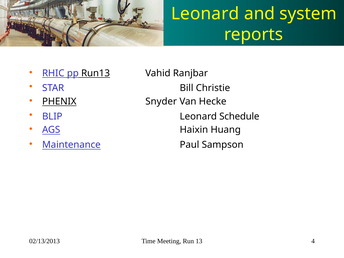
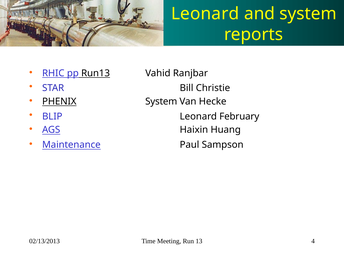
PHENIX Snyder: Snyder -> System (161, 101)
Schedule: Schedule -> February (239, 116)
